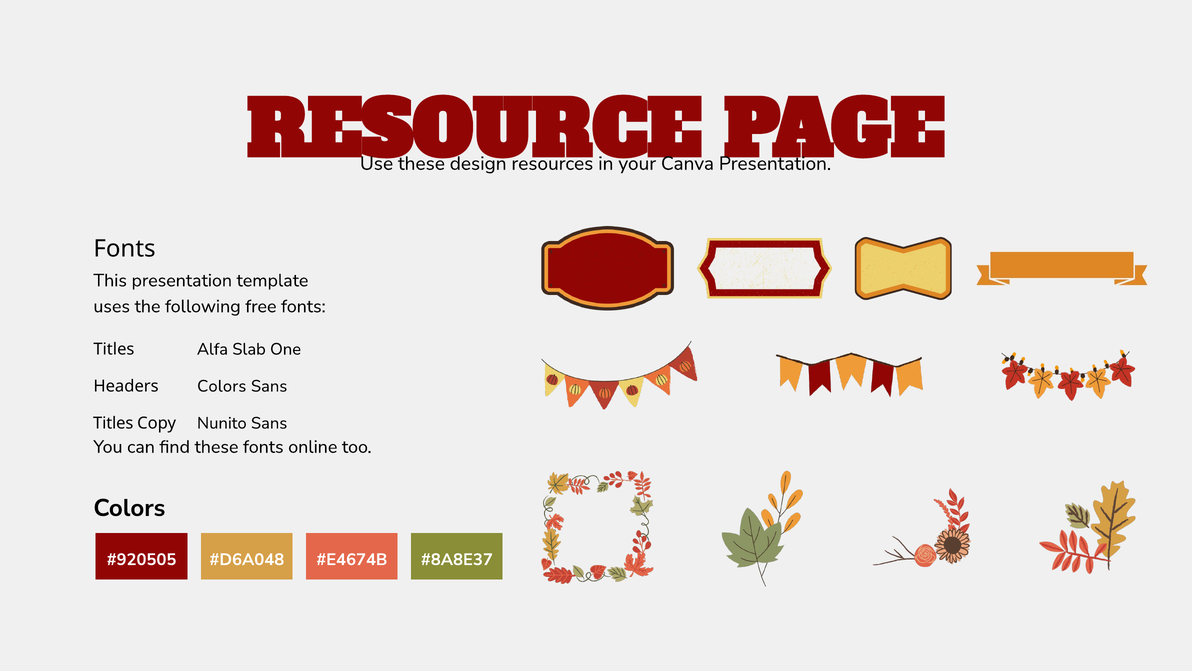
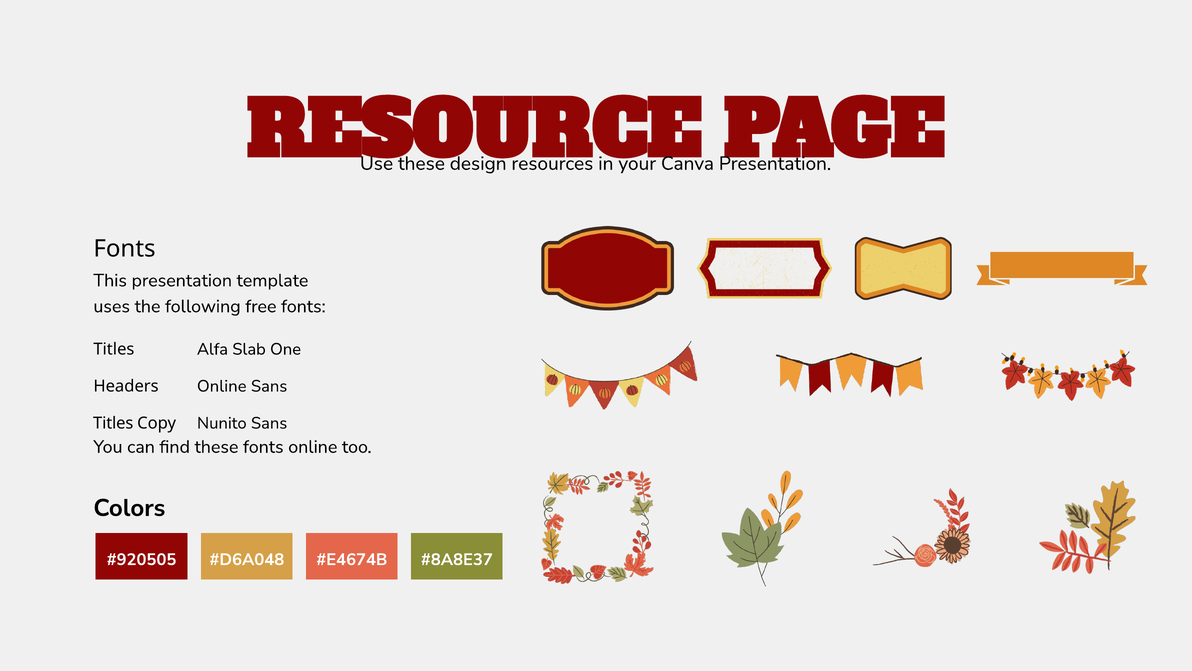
Colors: Colors -> Online (222, 386)
